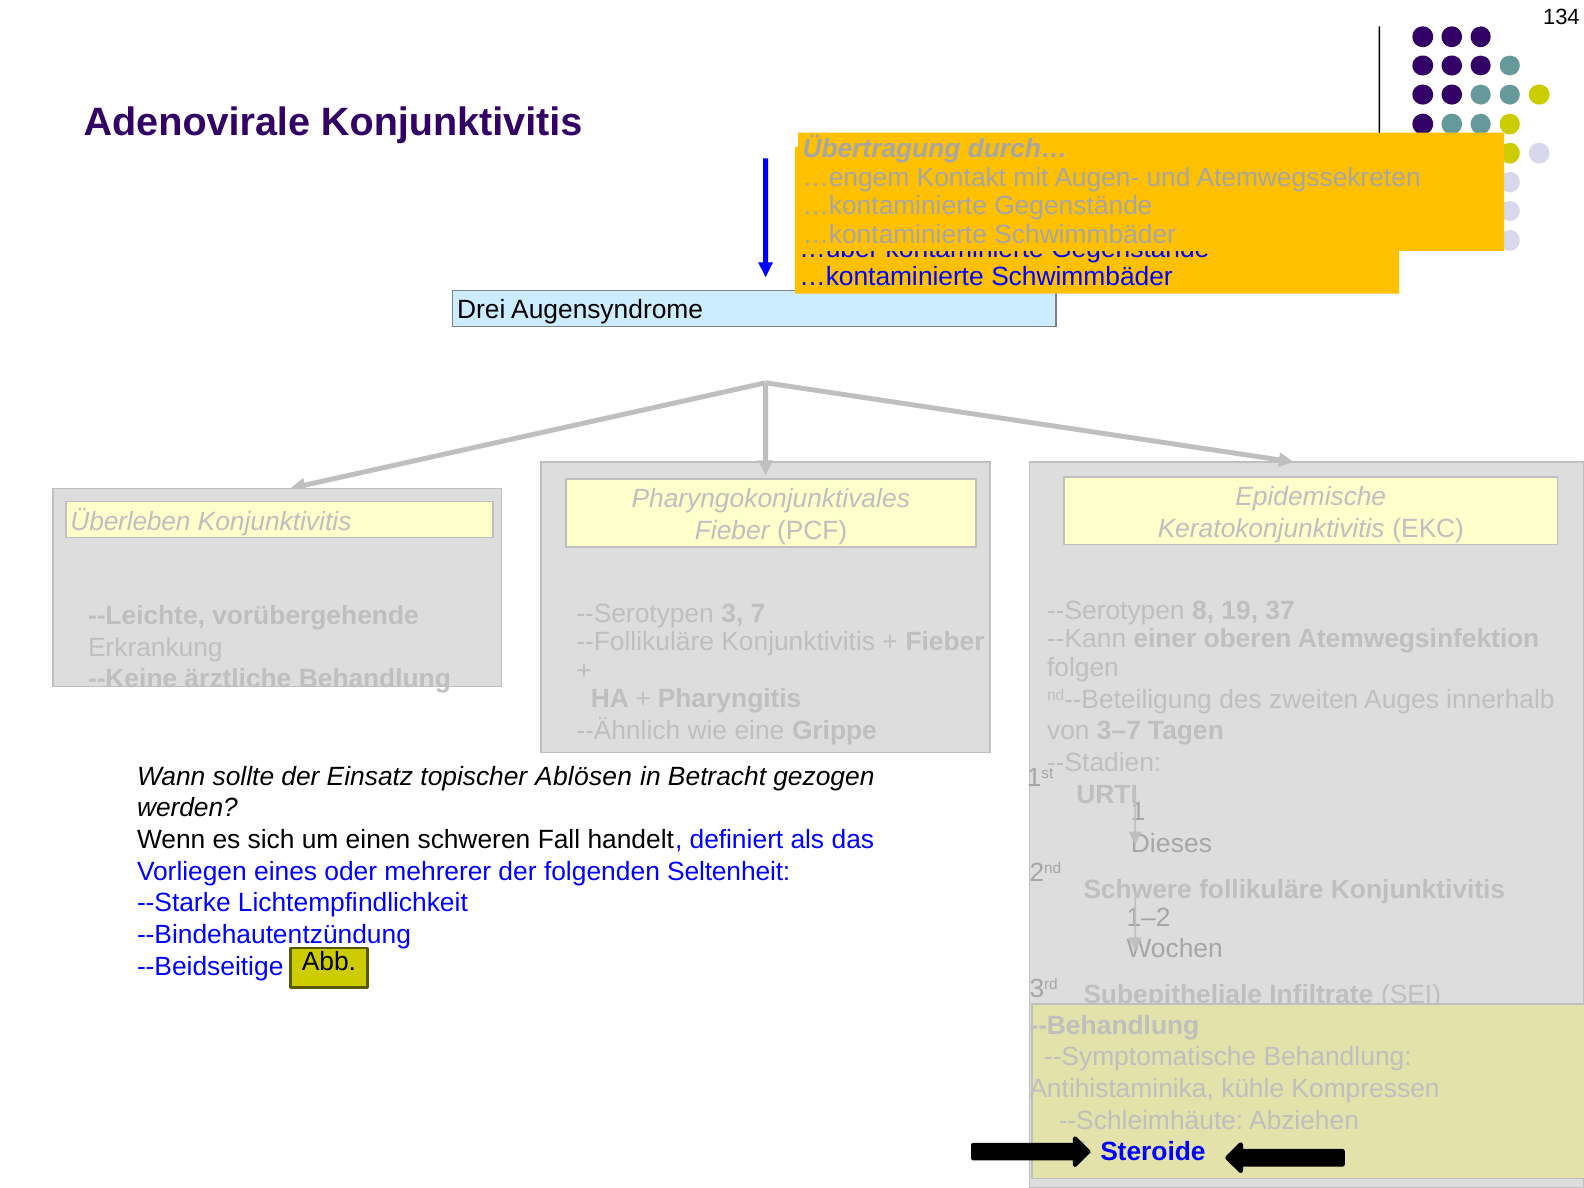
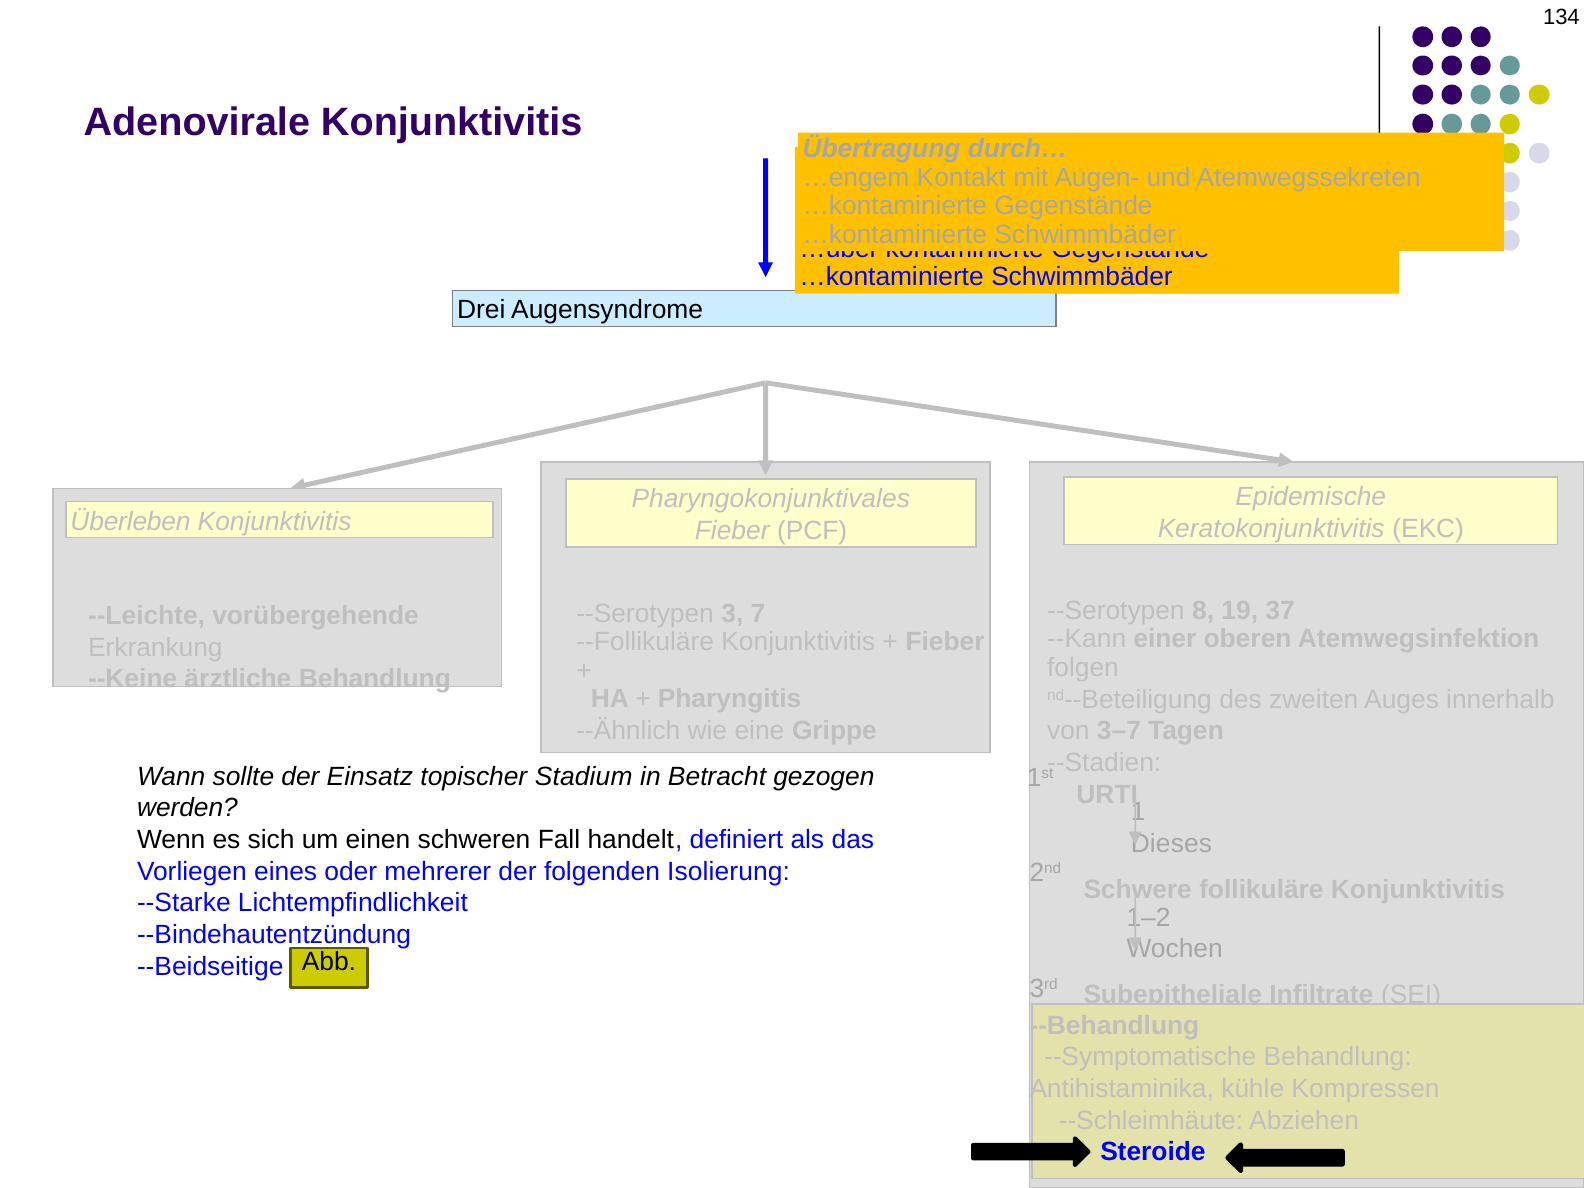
Ablösen: Ablösen -> Stadium (584, 776)
Seltenheit: Seltenheit -> Isolierung (729, 871)
